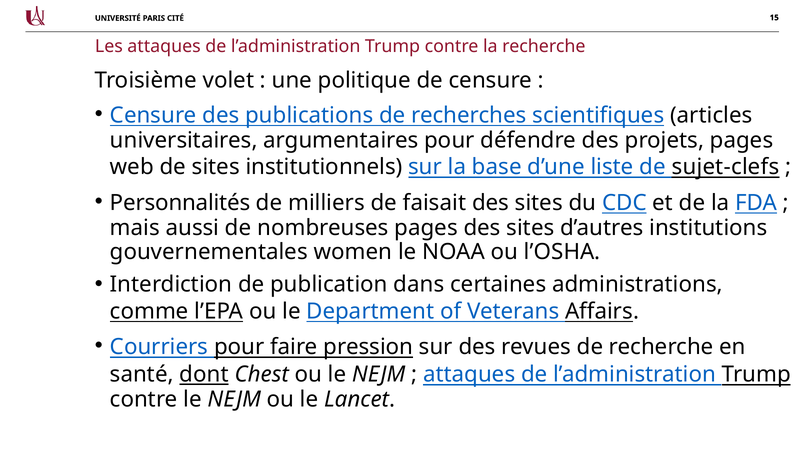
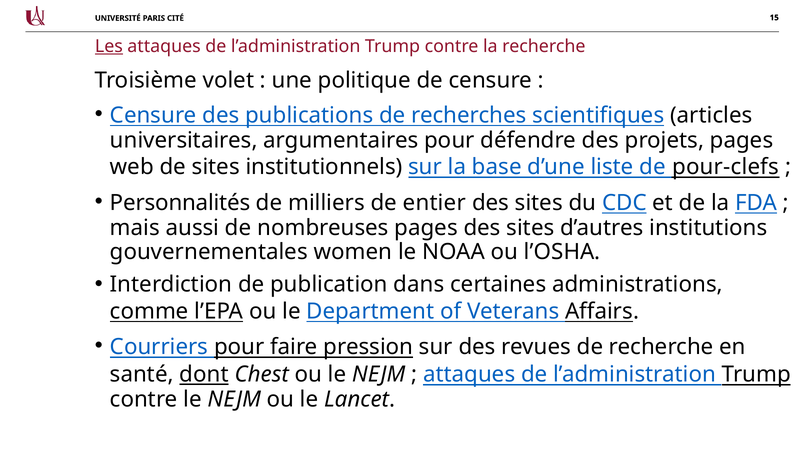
Les underline: none -> present (109, 46)
sujet-clefs: sujet-clefs -> pour-clefs (726, 167)
faisait: faisait -> entier (434, 203)
